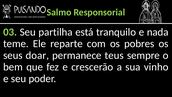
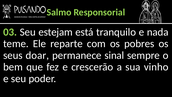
partilha: partilha -> estejam (56, 32)
teus: teus -> sinal (114, 55)
